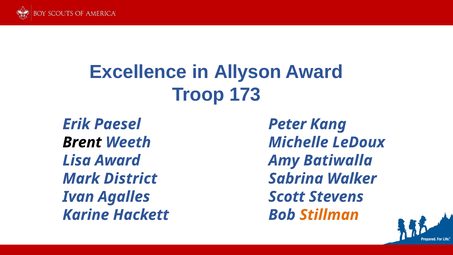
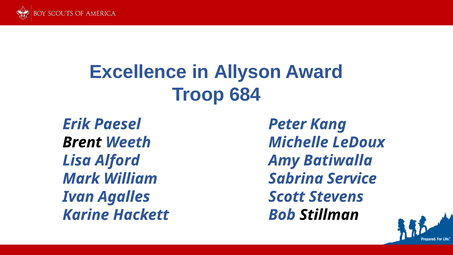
173: 173 -> 684 (245, 94)
Lisa Award: Award -> Alford (117, 160)
District: District -> William (131, 178)
Walker: Walker -> Service (352, 178)
Stillman colour: orange -> black (329, 215)
